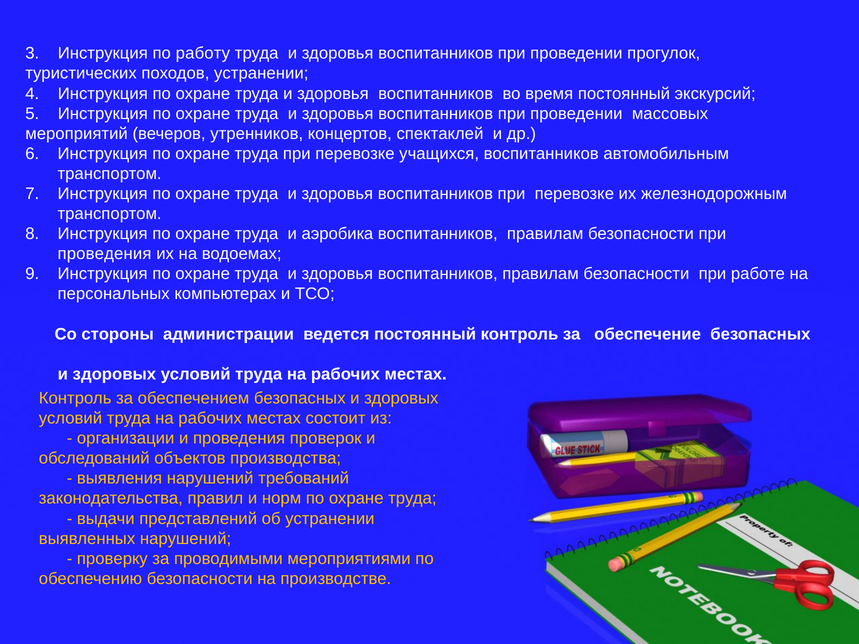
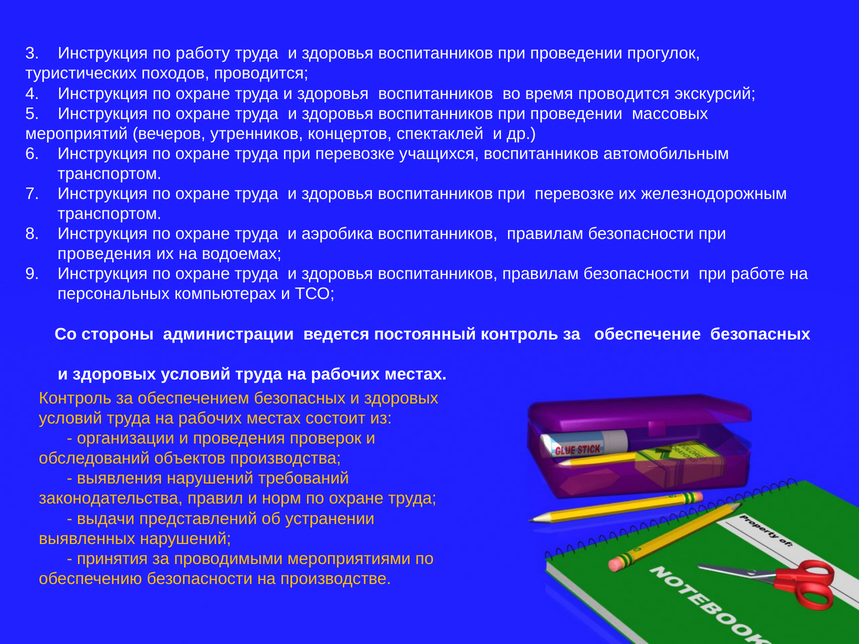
походов устранении: устранении -> проводится (261, 73)
время постоянный: постоянный -> проводится (624, 94)
проверку: проверку -> принятия (112, 559)
